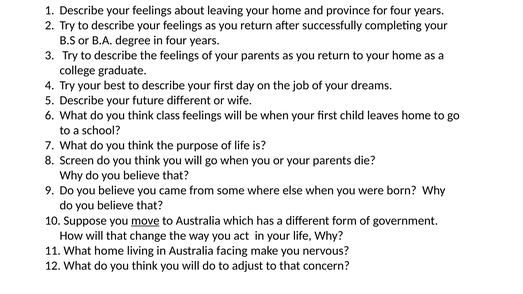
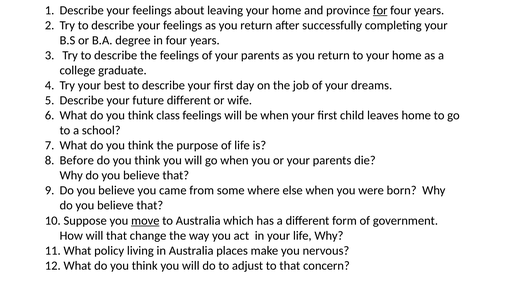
for underline: none -> present (380, 10)
Screen: Screen -> Before (77, 161)
What home: home -> policy (109, 251)
facing: facing -> places (232, 251)
